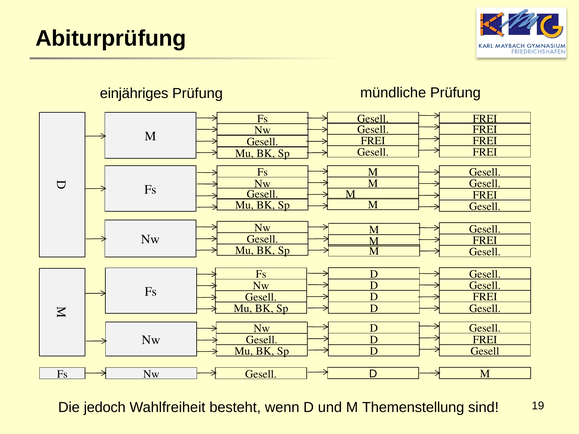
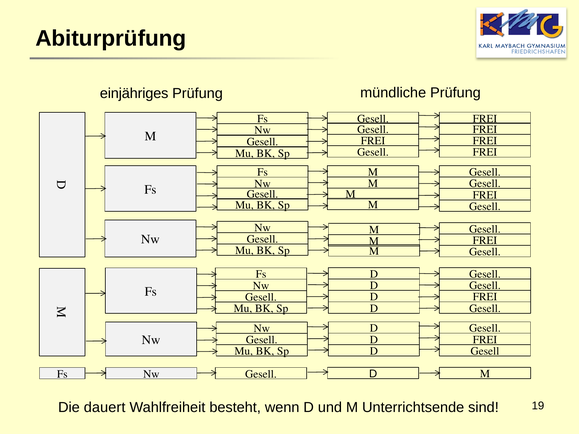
jedoch: jedoch -> dauert (105, 407)
Themenstellung: Themenstellung -> Unterrichtsende (413, 407)
